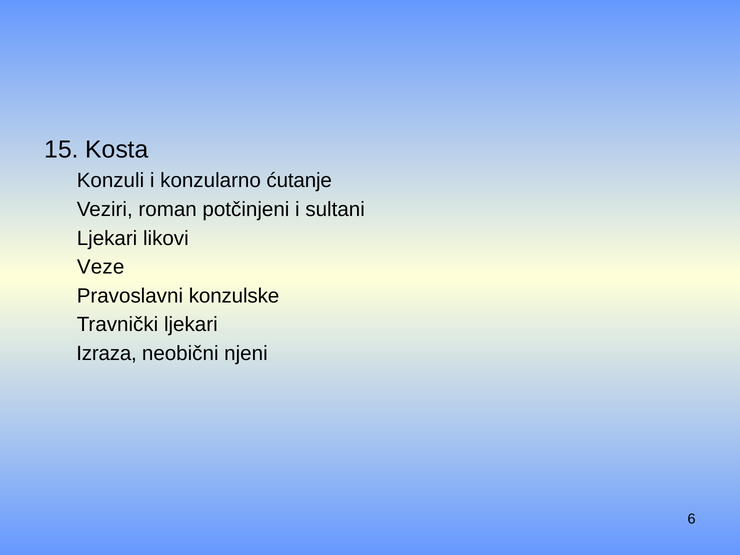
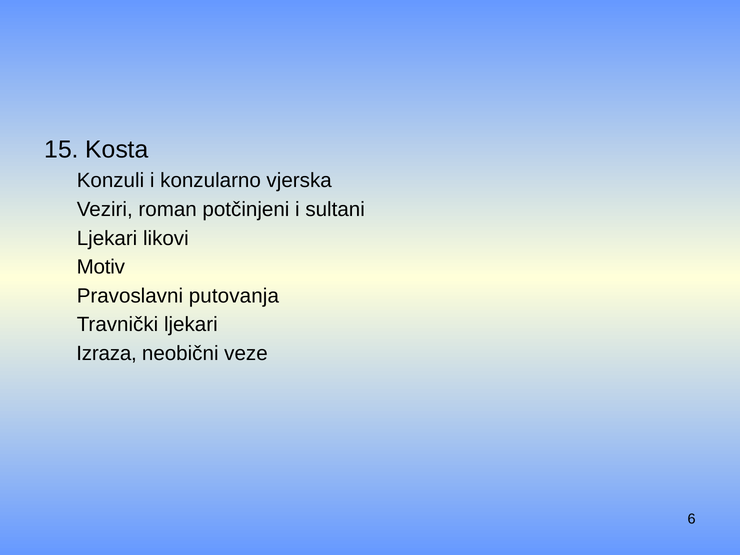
ćutanje: ćutanje -> vjerska (299, 181)
Veze: Veze -> Motiv (101, 267)
konzulske: konzulske -> putovanja (234, 296)
njeni: njeni -> veze (246, 353)
